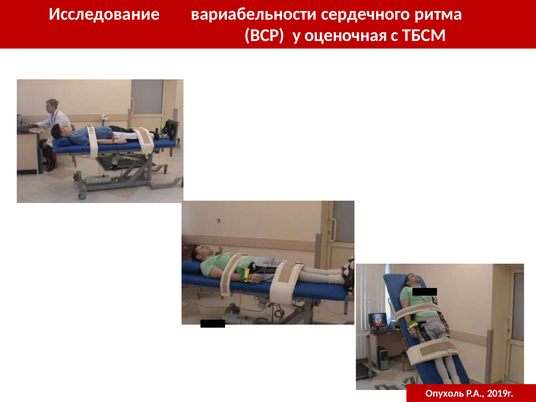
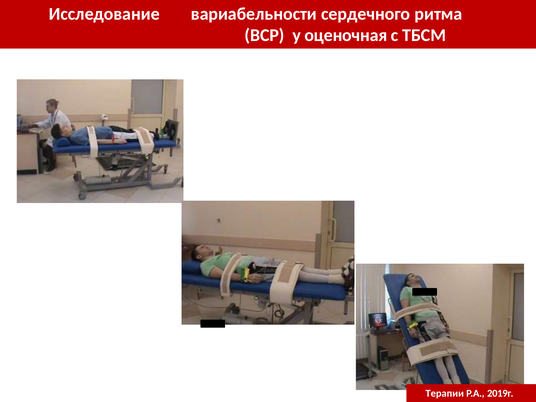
Опухоль: Опухоль -> Терапии (445, 393)
